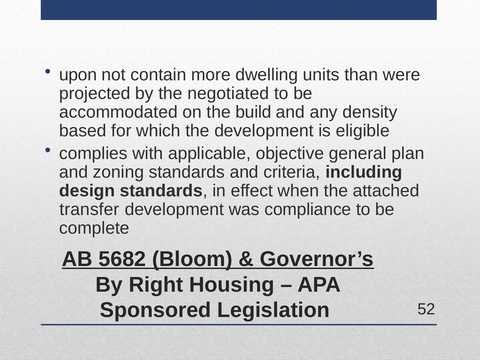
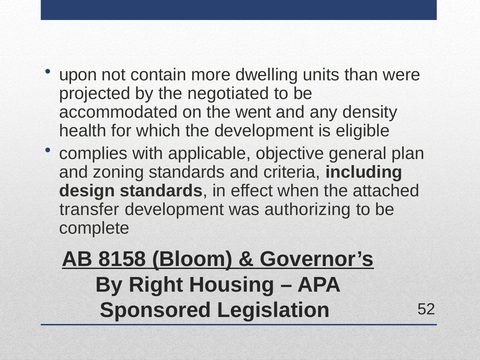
build: build -> went (253, 112)
based: based -> health (83, 131)
compliance: compliance -> authorizing (308, 209)
5682: 5682 -> 8158 (122, 259)
